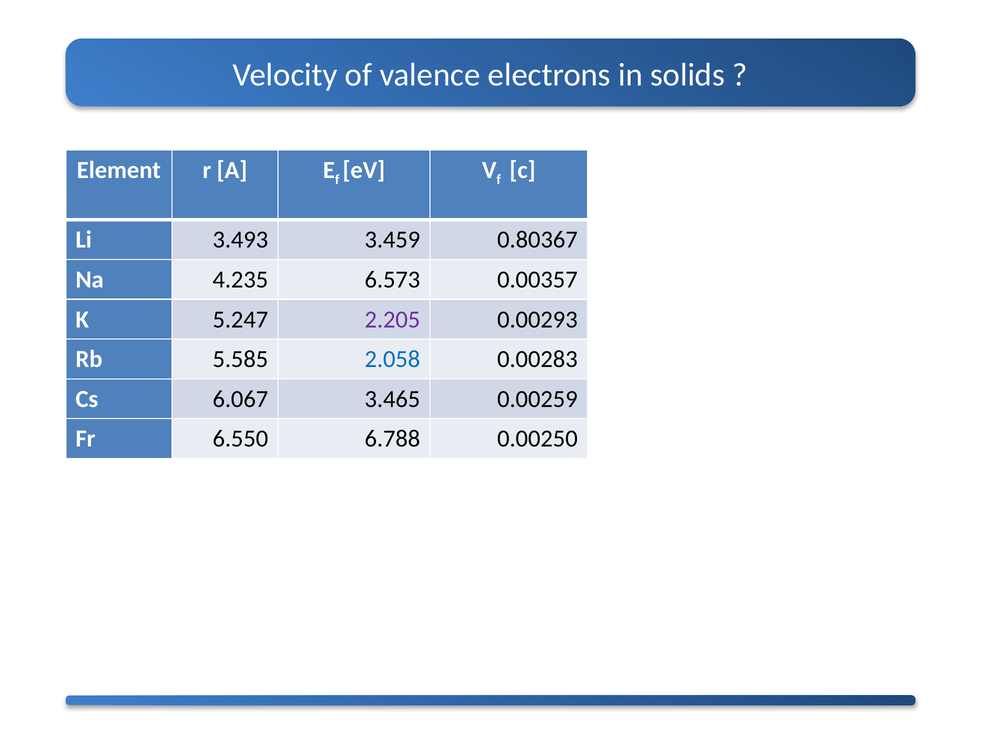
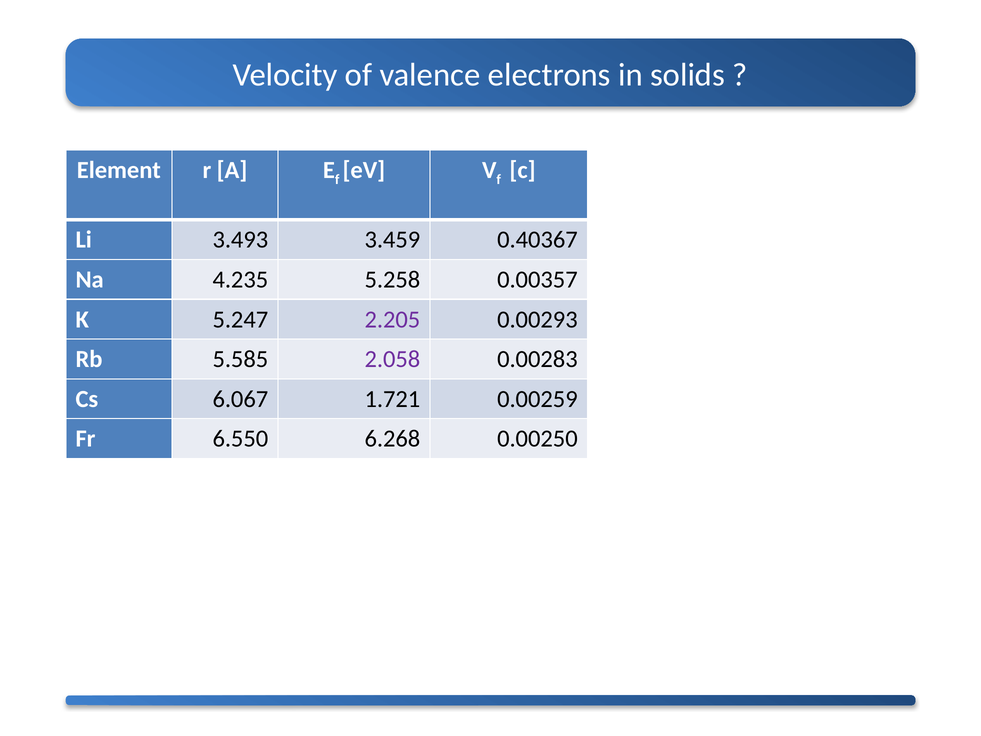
0.80367: 0.80367 -> 0.40367 (537, 240)
6.573: 6.573 -> 5.258 (392, 280)
2.058 colour: blue -> purple (392, 359)
3.465: 3.465 -> 1.721 (392, 399)
6.788: 6.788 -> 6.268 (392, 439)
